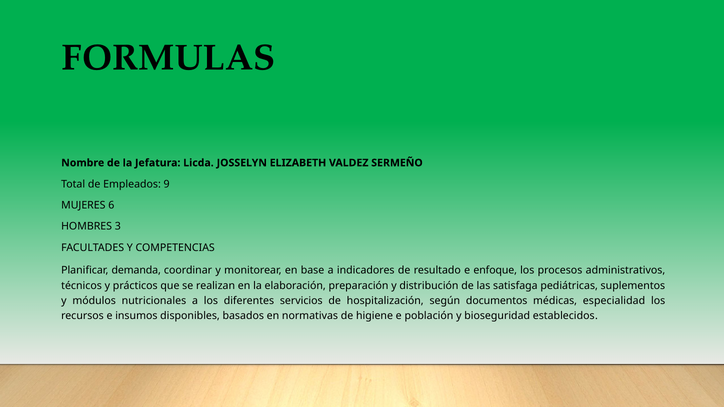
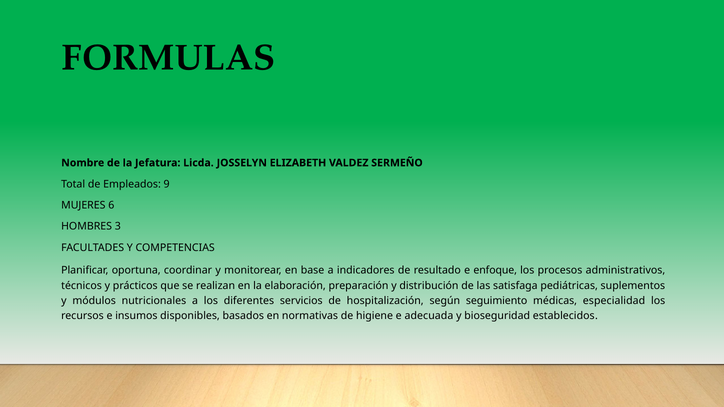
demanda: demanda -> oportuna (136, 271)
documentos: documentos -> seguimiento (497, 301)
población: población -> adecuada (429, 316)
